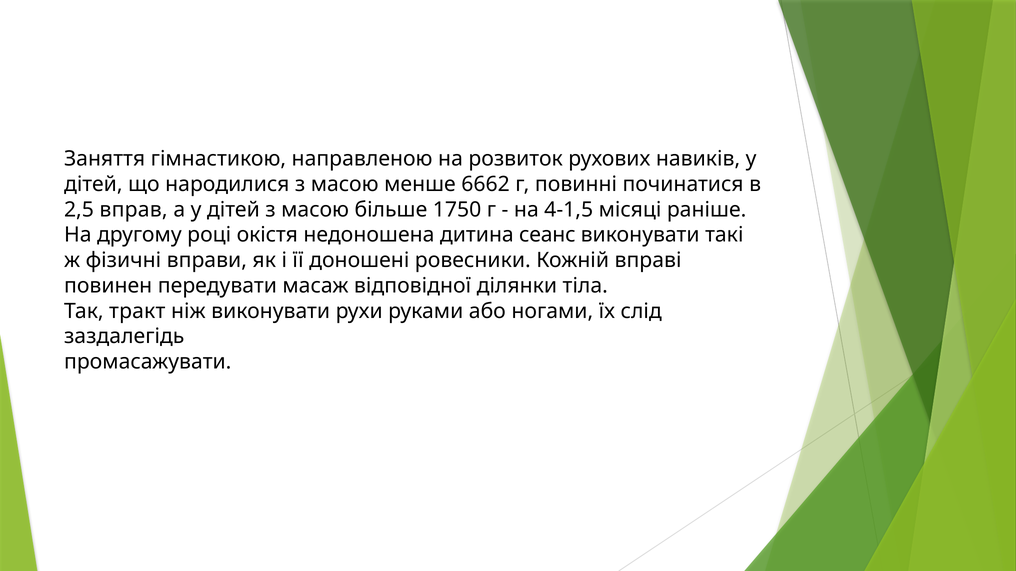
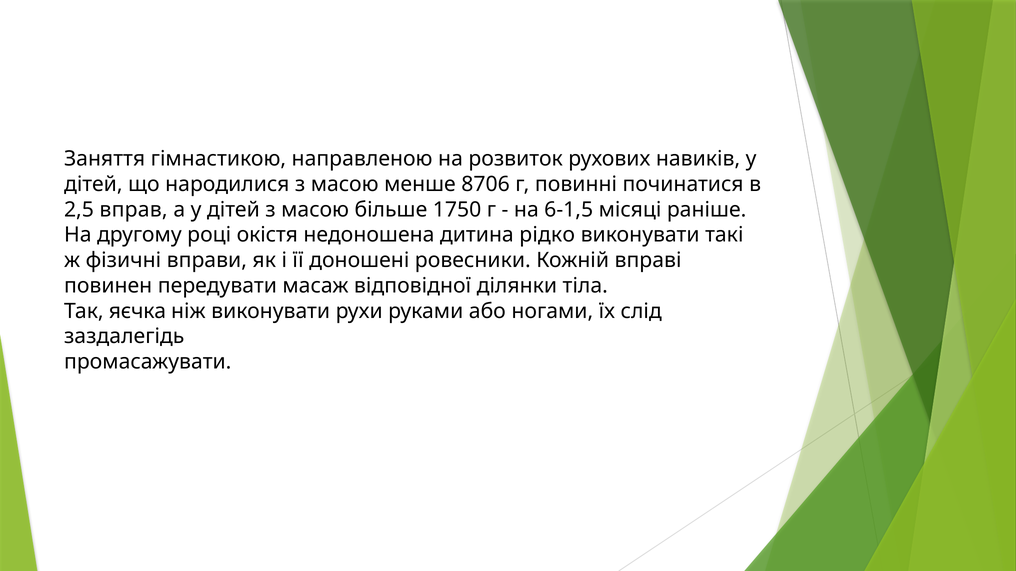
6662: 6662 -> 8706 (486, 184)
4-1,5: 4-1,5 -> 6-1,5 (569, 210)
сеанс: сеанс -> рідко (547, 235)
тракт: тракт -> яєчка (137, 311)
